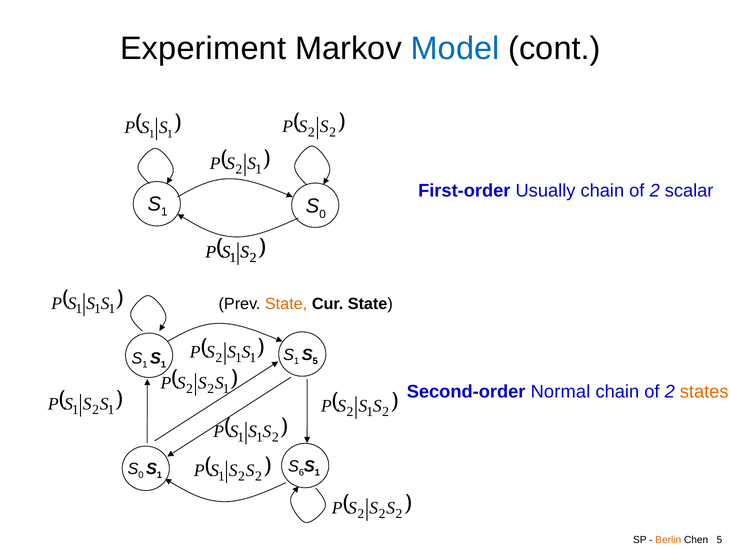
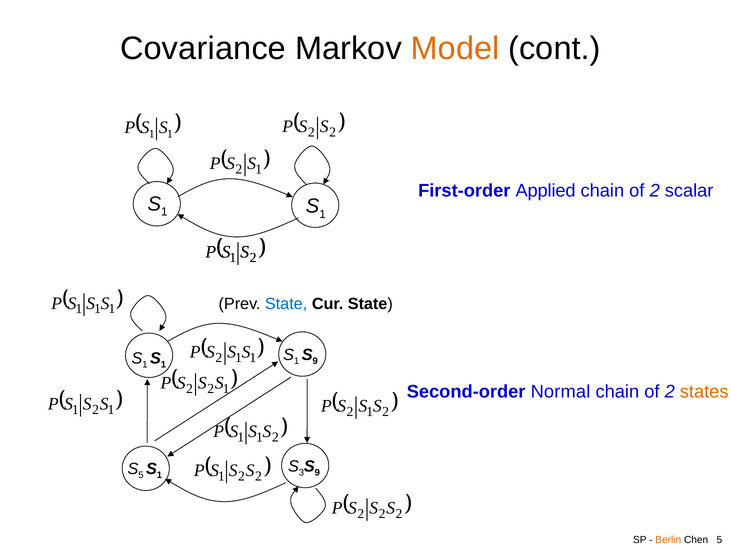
Experiment: Experiment -> Covariance (203, 49)
Model colour: blue -> orange (455, 49)
Usually: Usually -> Applied (546, 191)
0: 0 -> 1 (323, 214)
State colour: orange -> blue (286, 304)
5: 5 -> 9 (315, 361)
6: 6 -> 3 (301, 473)
1: 1 -> 9 (317, 473)
0: 0 -> 5 (141, 475)
